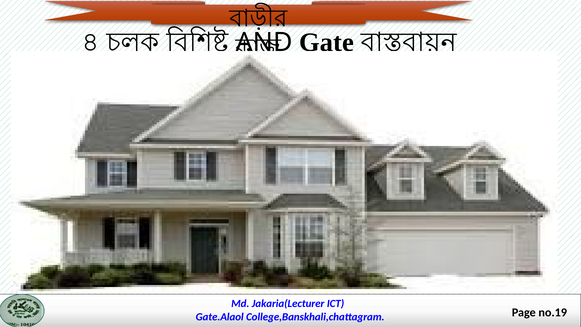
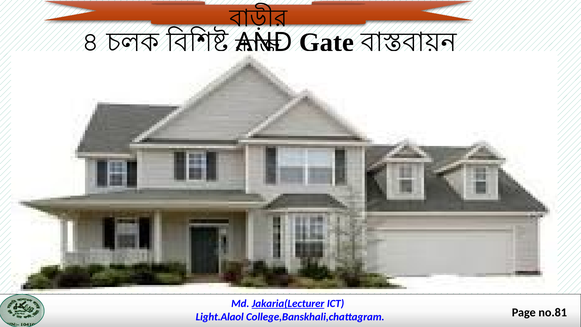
Jakaria(Lecturer underline: none -> present (288, 304)
Gate.Alaol: Gate.Alaol -> Light.Alaol (220, 317)
no.19: no.19 -> no.81 (553, 312)
